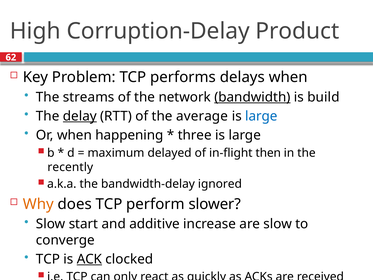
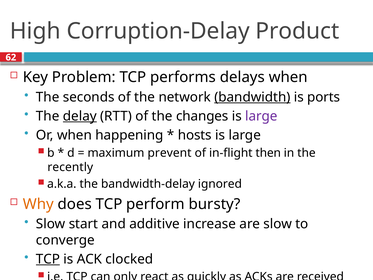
streams: streams -> seconds (89, 97)
build: build -> ports (324, 97)
average: average -> changes (202, 116)
large colour: blue -> purple (261, 116)
three: three -> hosts (195, 135)
maximum delayed: delayed -> prevent (170, 153)
slower: slower -> bursty (215, 204)
TCP underline: none -> present (48, 259)
ACK underline: present -> none (89, 259)
